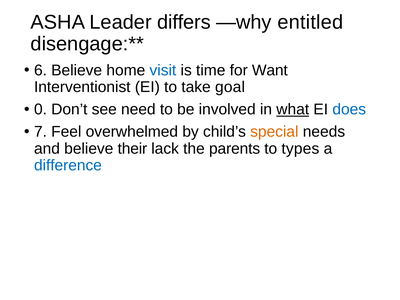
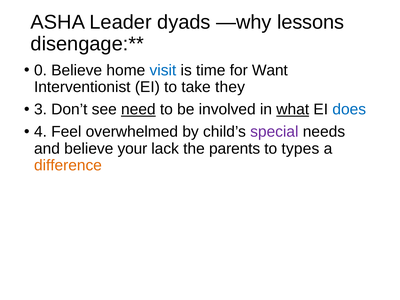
differs: differs -> dyads (184, 22)
entitled: entitled -> lessons (311, 22)
6: 6 -> 0 (40, 70)
goal: goal -> they (230, 87)
0: 0 -> 3 (40, 109)
need underline: none -> present (138, 109)
7: 7 -> 4 (40, 132)
special colour: orange -> purple (274, 132)
their: their -> your (132, 149)
difference colour: blue -> orange (68, 165)
